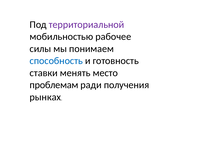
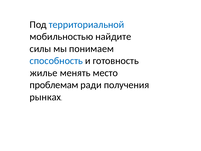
территориальной colour: purple -> blue (86, 25)
рабочее: рабочее -> найдите (113, 37)
ставки: ставки -> жилье (44, 73)
